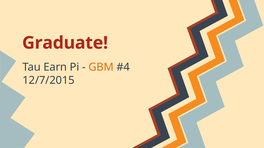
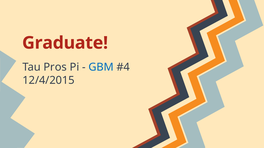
Earn: Earn -> Pros (55, 67)
GBM colour: orange -> blue (101, 67)
12/7/2015: 12/7/2015 -> 12/4/2015 (49, 81)
